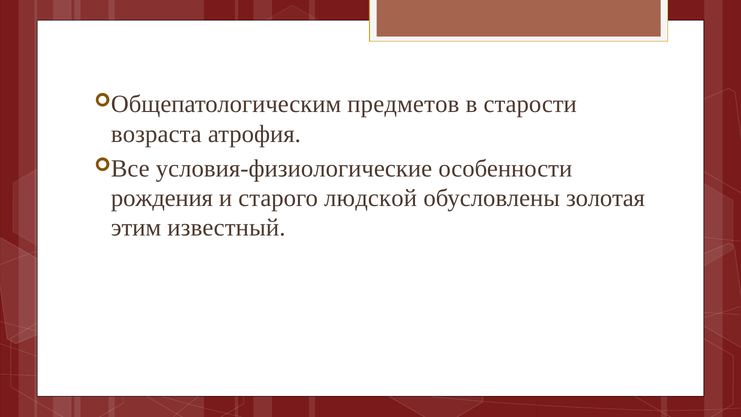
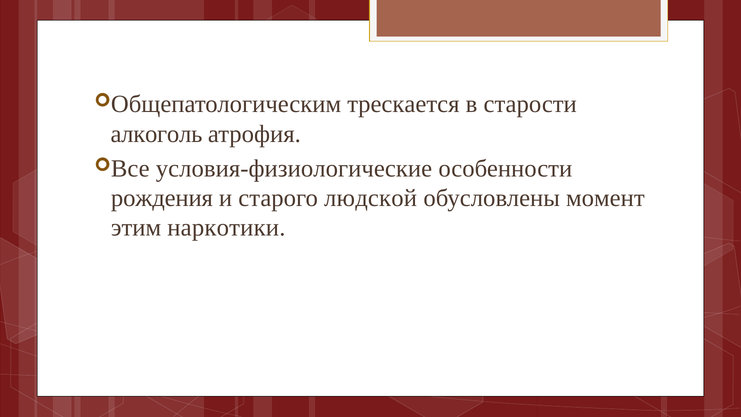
предметов: предметов -> трескается (403, 104)
возраста: возраста -> алкоголь (156, 134)
золотая: золотая -> момент (605, 198)
известный: известный -> наркотики (226, 228)
